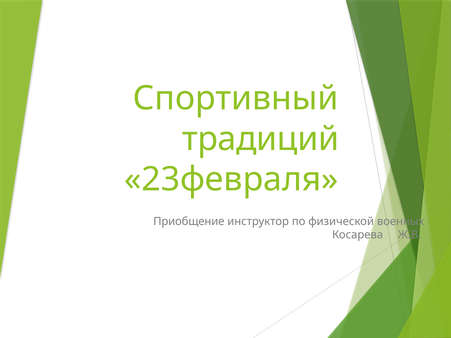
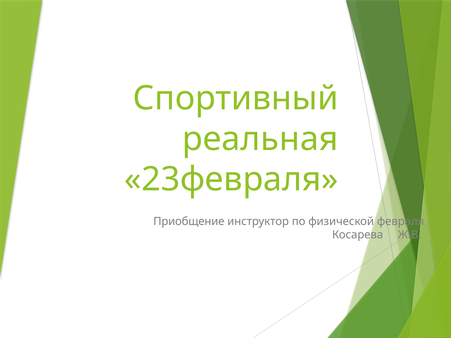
традиций: традиций -> реальная (260, 139)
военных: военных -> февраля (401, 222)
